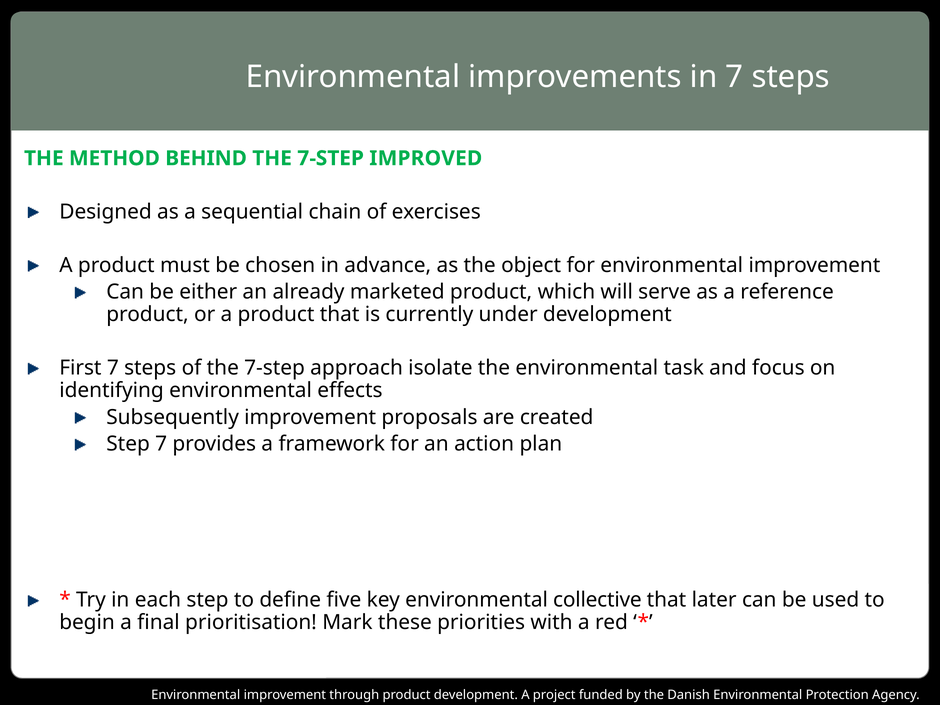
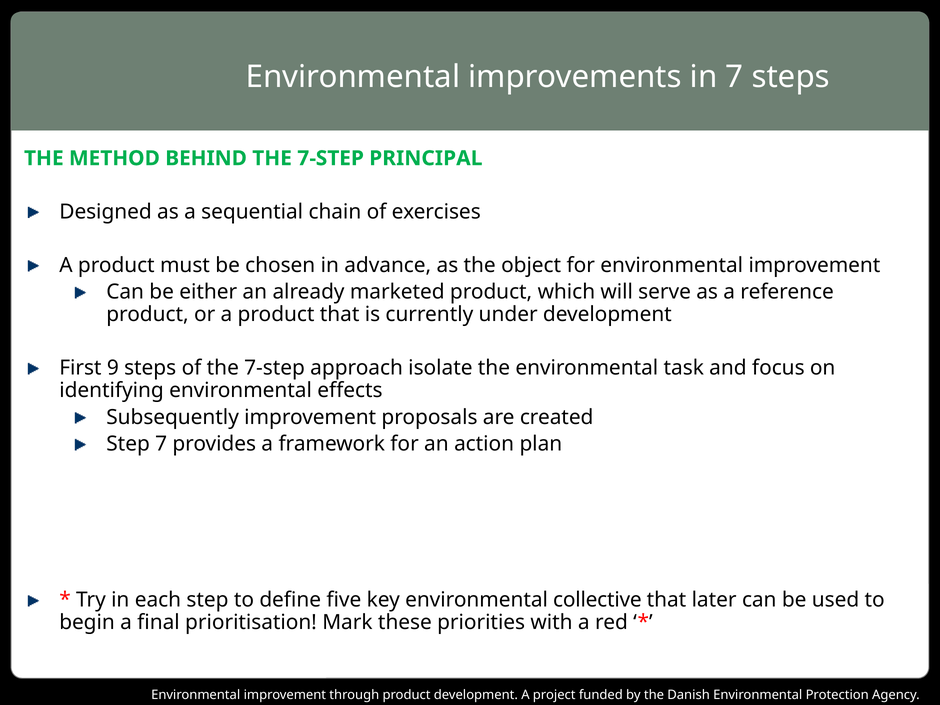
IMPROVED: IMPROVED -> PRINCIPAL (426, 158)
First 7: 7 -> 9 (113, 368)
